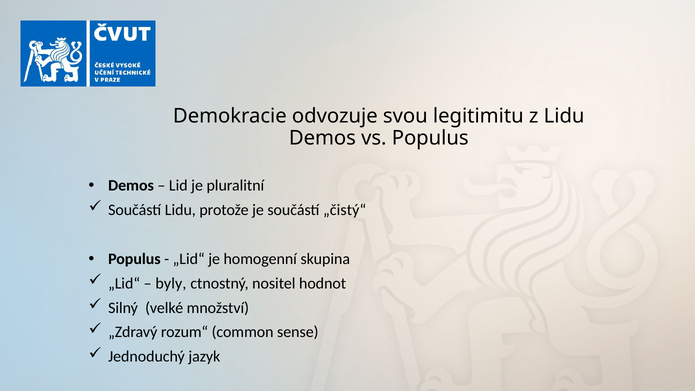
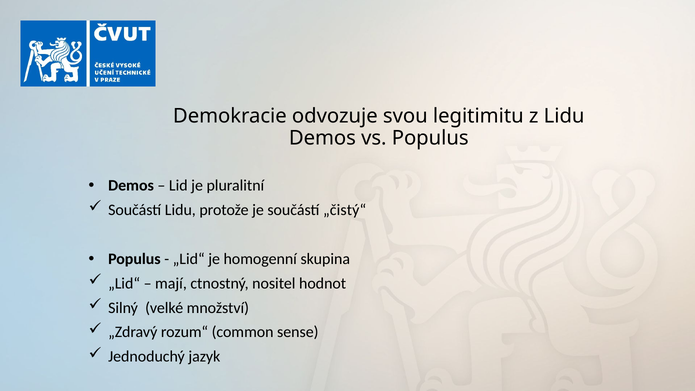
byly: byly -> mají (171, 283)
